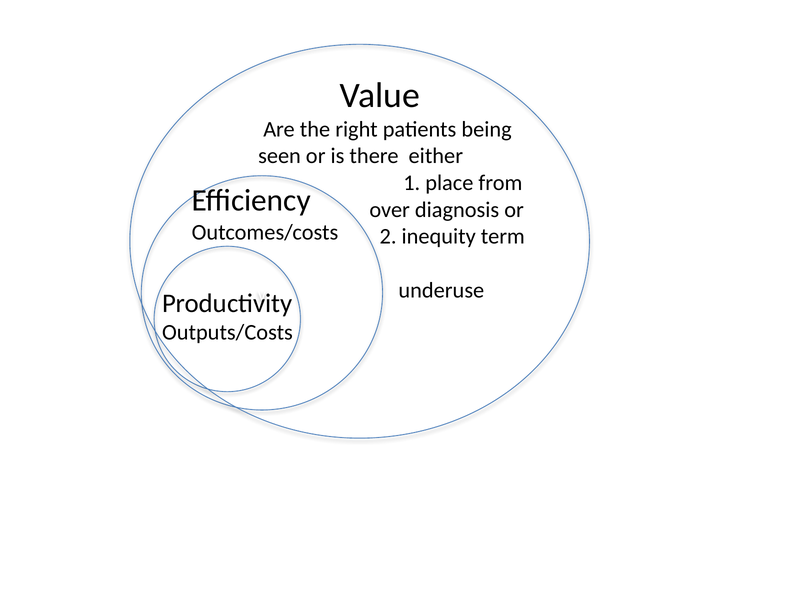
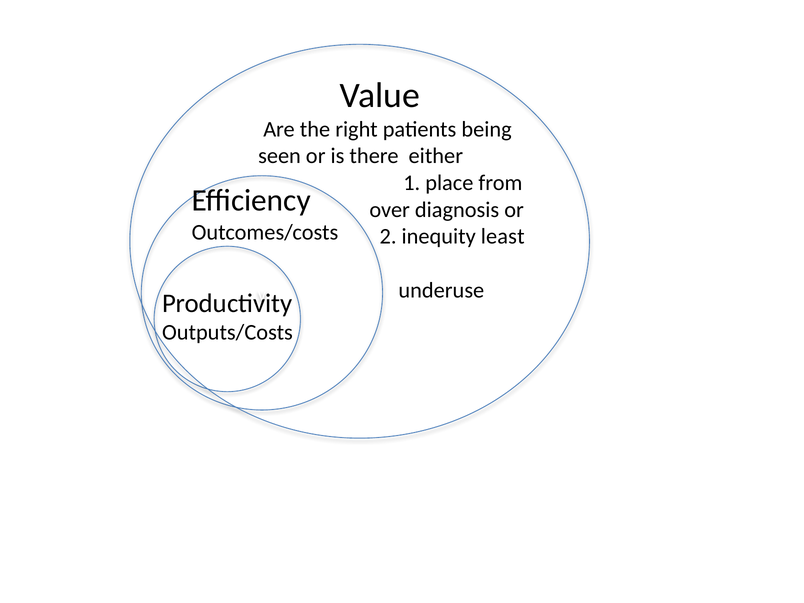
term: term -> least (503, 237)
